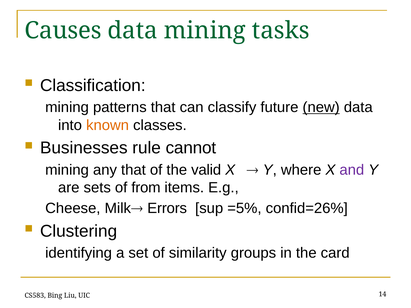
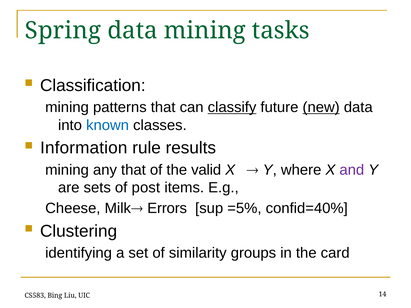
Causes: Causes -> Spring (63, 31)
classify underline: none -> present (232, 107)
known colour: orange -> blue (108, 125)
Businesses: Businesses -> Information (84, 148)
cannot: cannot -> results (191, 148)
from: from -> post (146, 188)
confid=26%: confid=26% -> confid=40% (307, 209)
